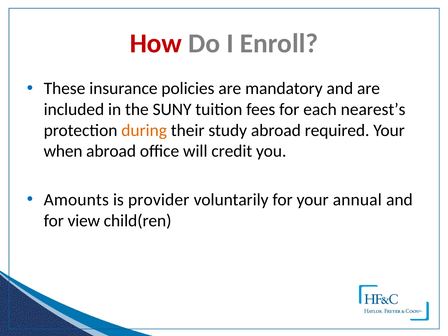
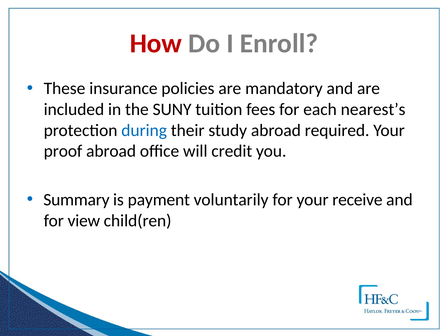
during colour: orange -> blue (144, 130)
when: when -> proof (63, 151)
Amounts: Amounts -> Summary (76, 200)
provider: provider -> payment (159, 200)
annual: annual -> receive (357, 200)
